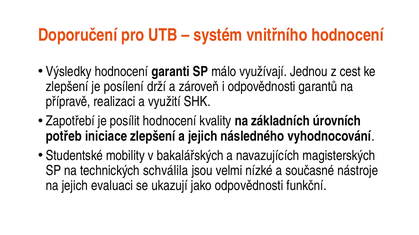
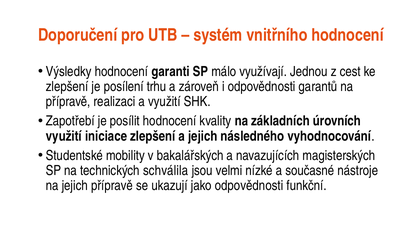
drží: drží -> trhu (157, 87)
potřeb: potřeb -> využití (64, 137)
jejich evaluaci: evaluaci -> přípravě (112, 186)
